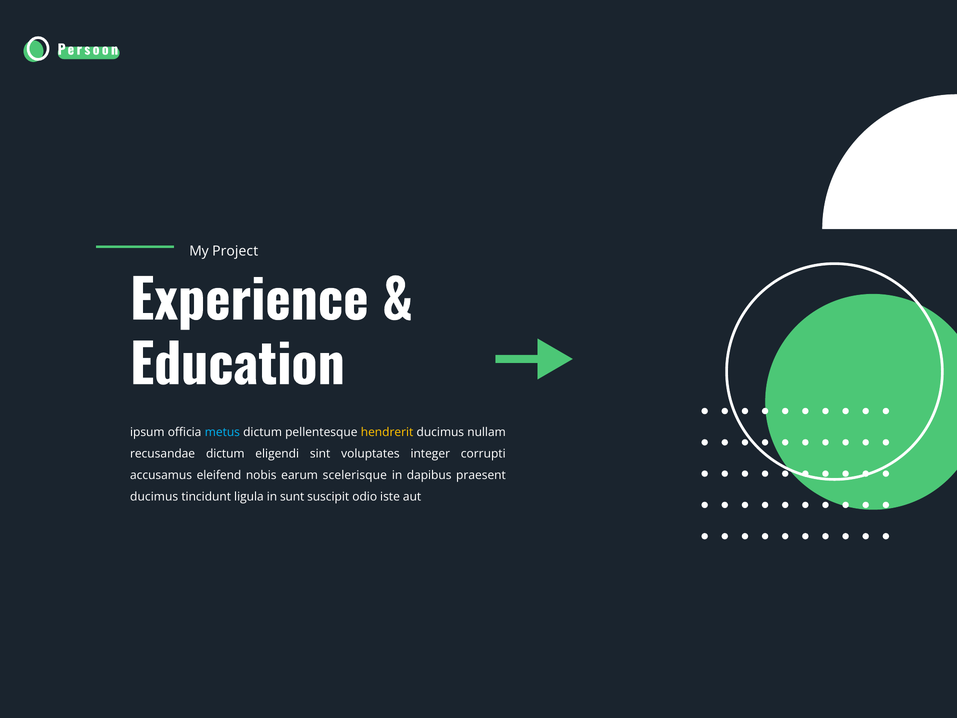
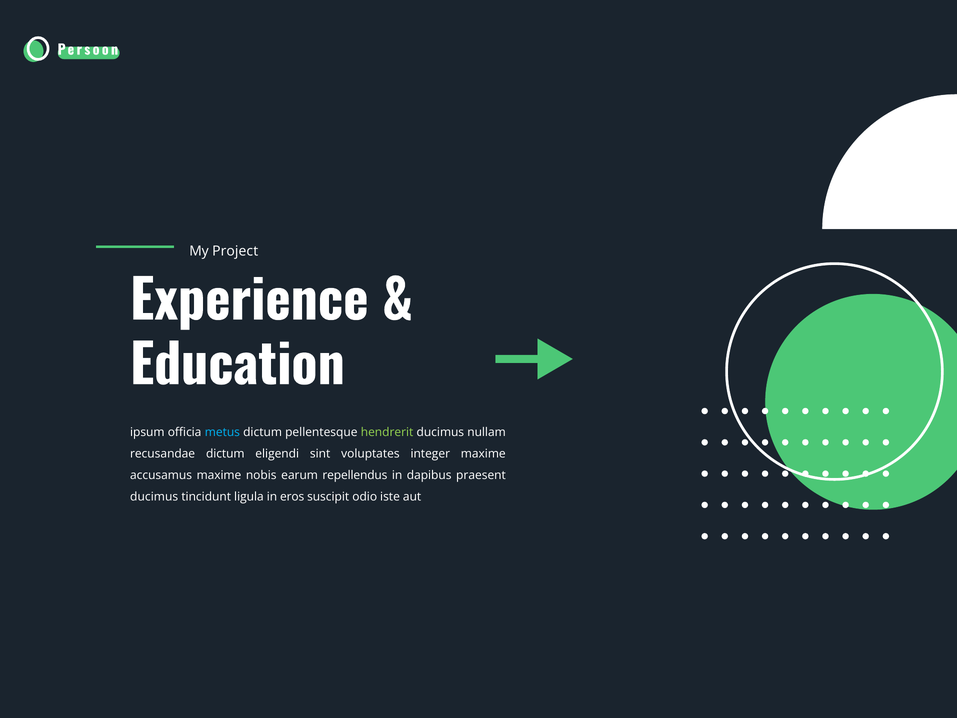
hendrerit colour: yellow -> light green (387, 432)
integer corrupti: corrupti -> maxime (483, 454)
accusamus eleifend: eleifend -> maxime (219, 475)
scelerisque: scelerisque -> repellendus (355, 475)
sunt: sunt -> eros (292, 497)
